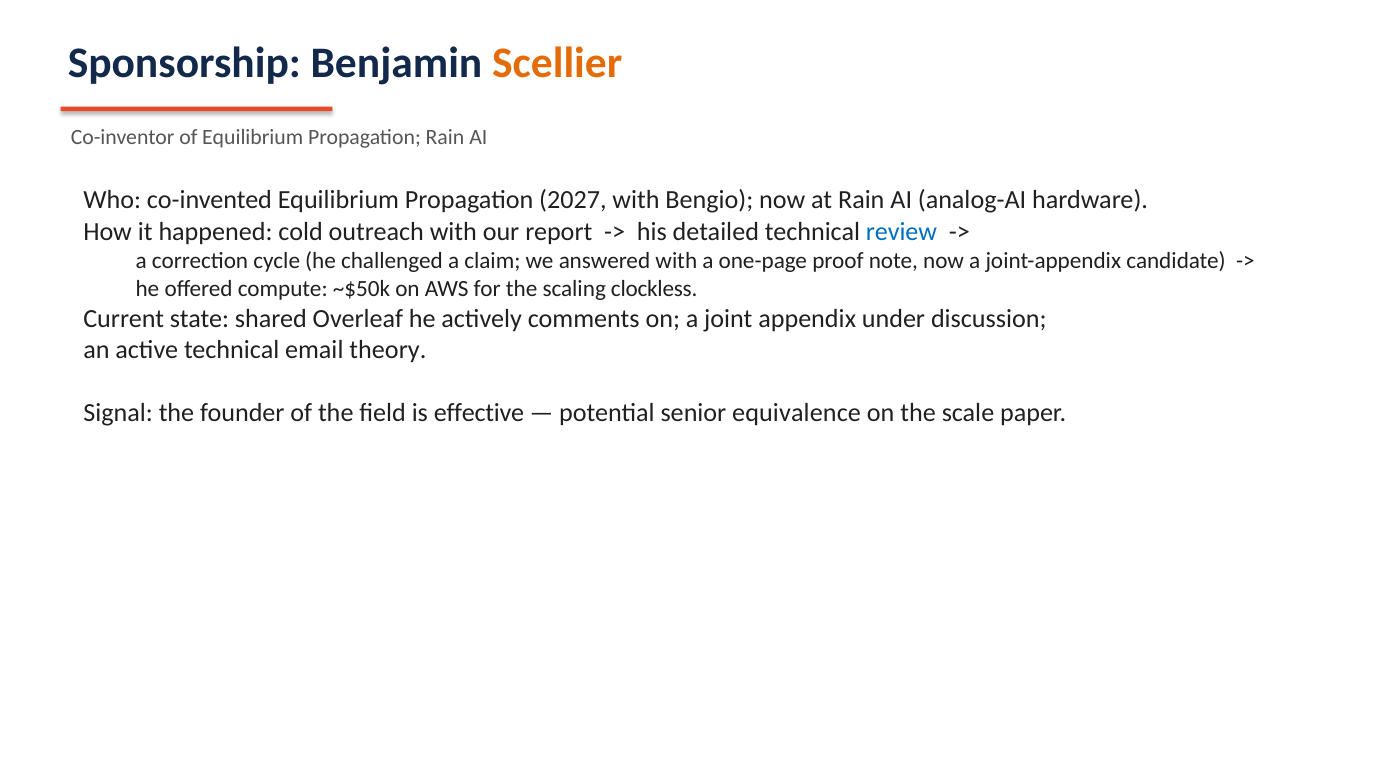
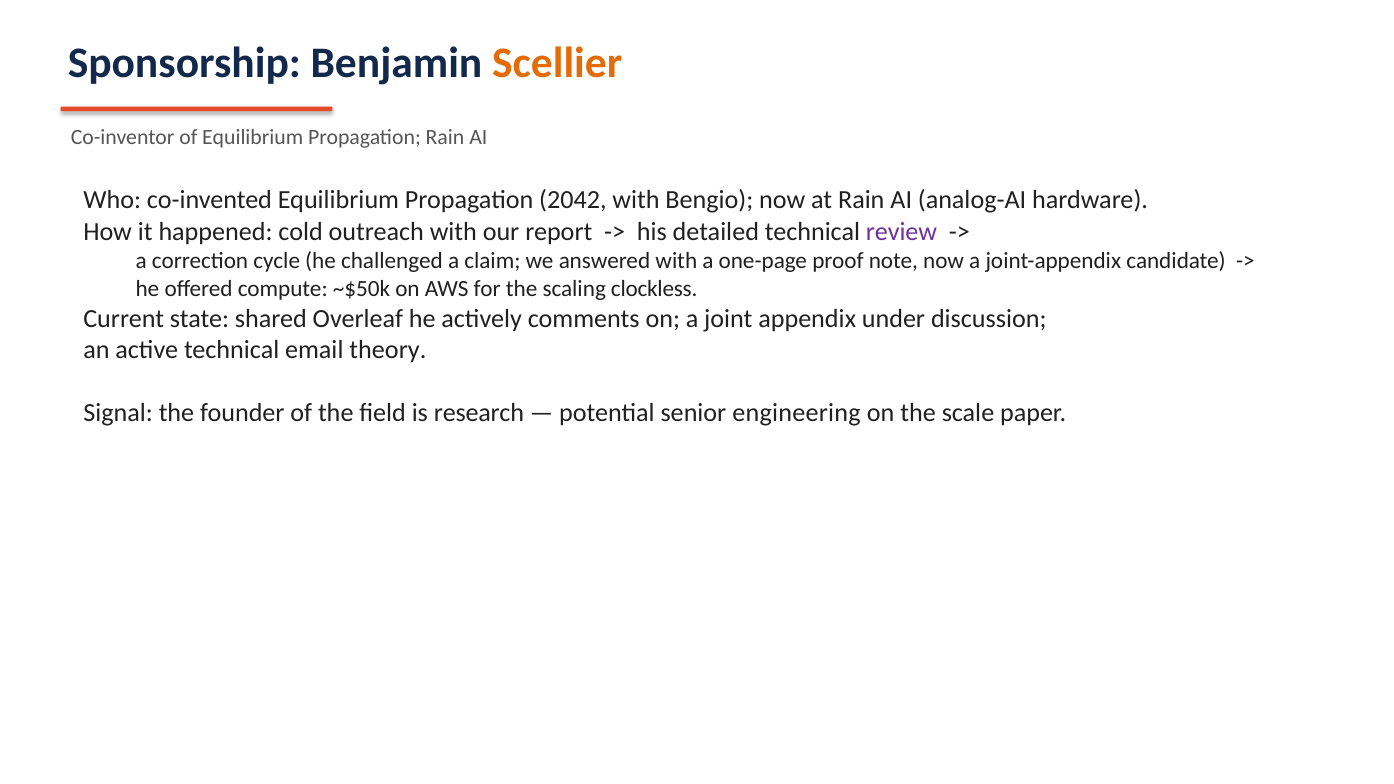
2027: 2027 -> 2042 (573, 200)
review colour: blue -> purple (901, 232)
effective: effective -> research (479, 413)
equivalence: equivalence -> engineering (796, 413)
